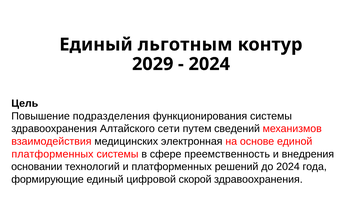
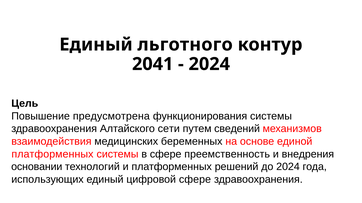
льготным: льготным -> льготного (185, 45)
2029: 2029 -> 2041 (153, 64)
подразделения: подразделения -> предусмотрена (111, 116)
электронная: электронная -> беременных (192, 142)
формирующие: формирующие -> использующих (47, 180)
цифровой скорой: скорой -> сфере (195, 180)
